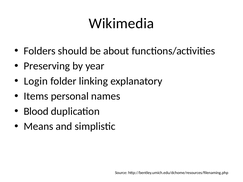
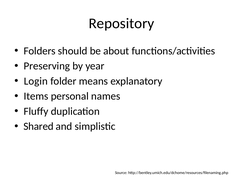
Wikimedia: Wikimedia -> Repository (121, 24)
linking: linking -> means (93, 81)
Blood: Blood -> Fluffy (36, 111)
Means: Means -> Shared (39, 127)
